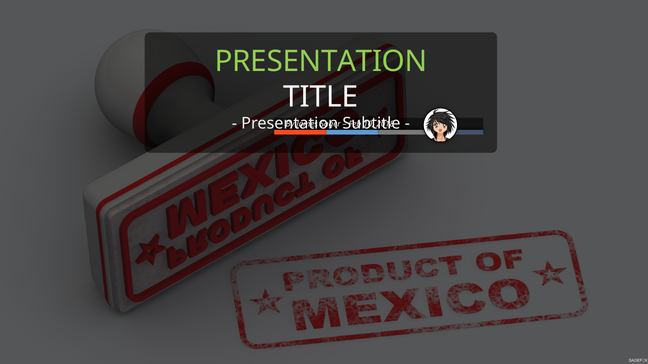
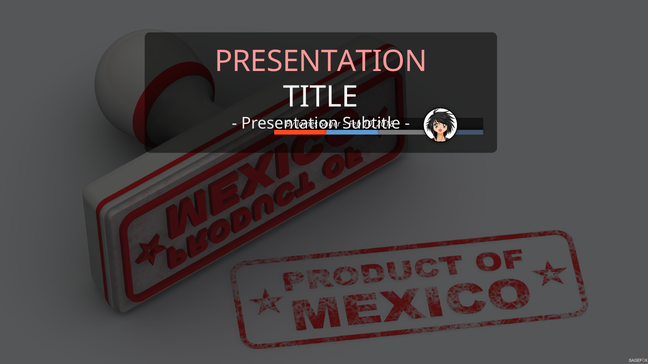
PRESENTATION colour: light green -> pink (321, 61)
